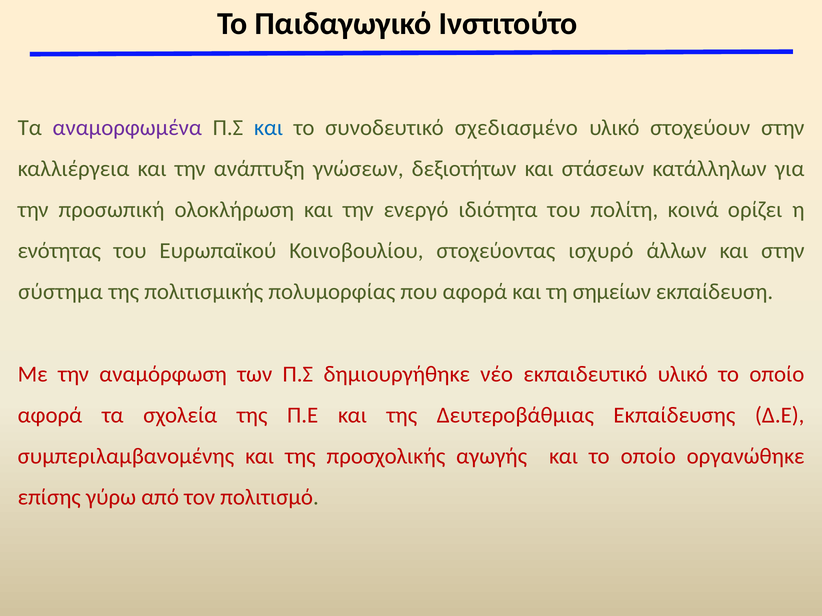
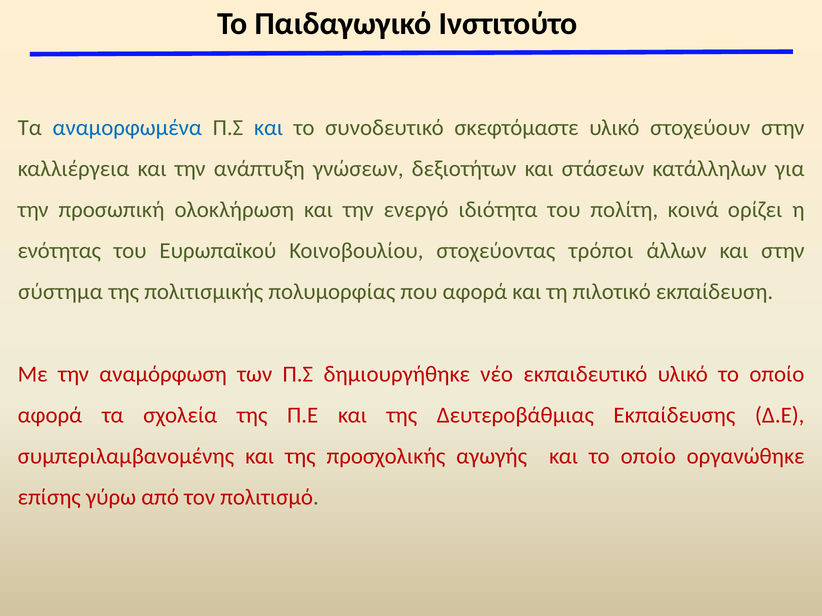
αναμορφωμένα colour: purple -> blue (127, 128)
σχεδιασμένο: σχεδιασμένο -> σκεφτόμαστε (517, 128)
ισχυρό: ισχυρό -> τρόποι (601, 251)
σημείων: σημείων -> πιλοτικό (612, 292)
